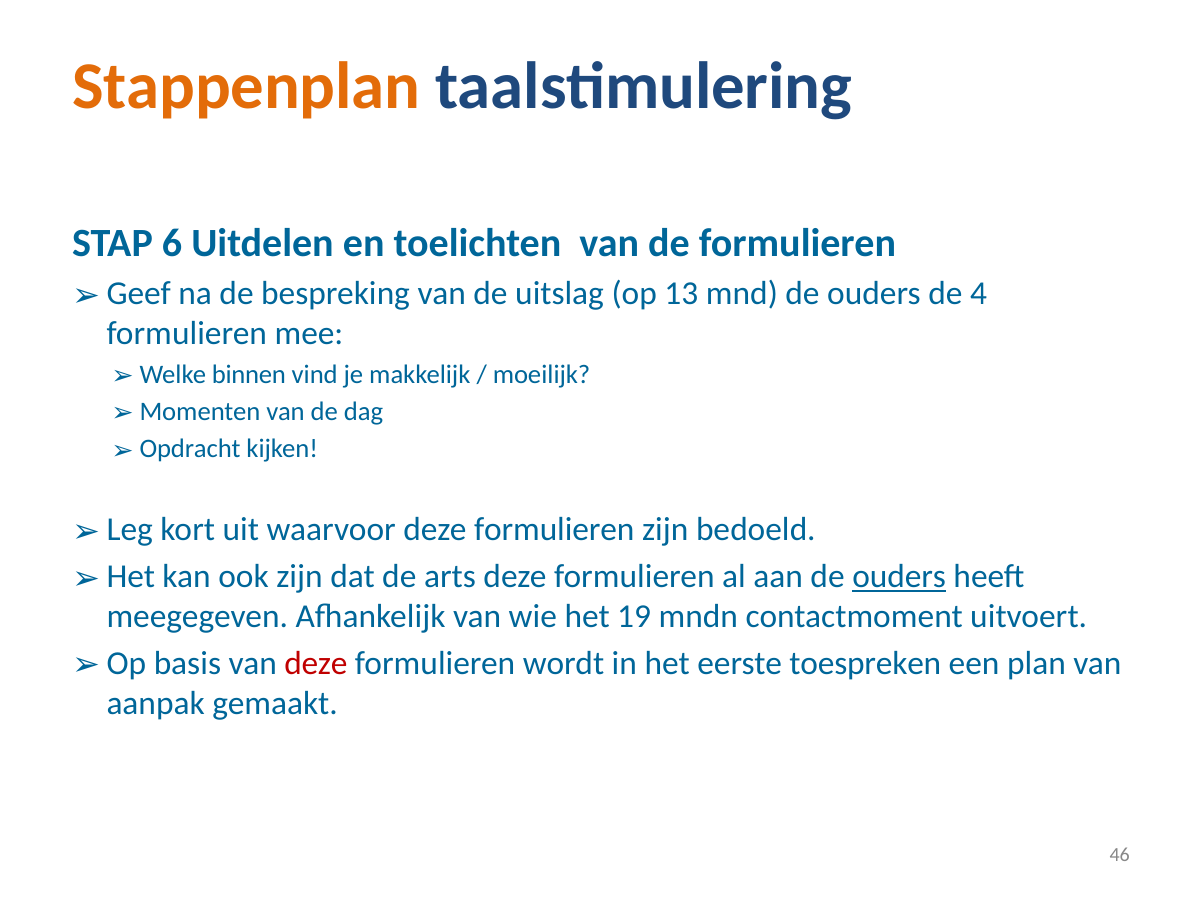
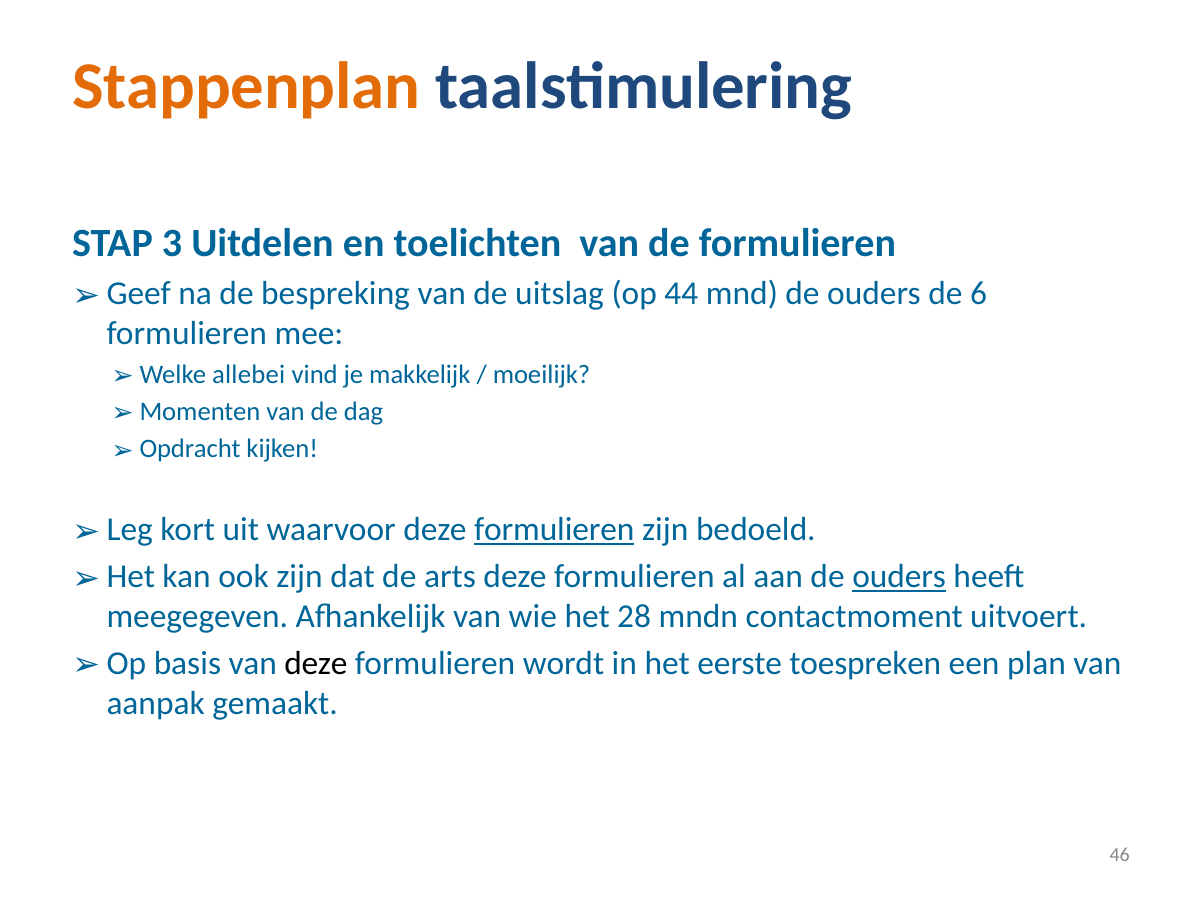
6: 6 -> 3 (172, 243)
13: 13 -> 44 (681, 293)
4: 4 -> 6 (979, 293)
binnen: binnen -> allebei (249, 375)
formulieren underline: none -> present (554, 530)
19: 19 -> 28 (634, 617)
deze colour: red -> black (316, 663)
